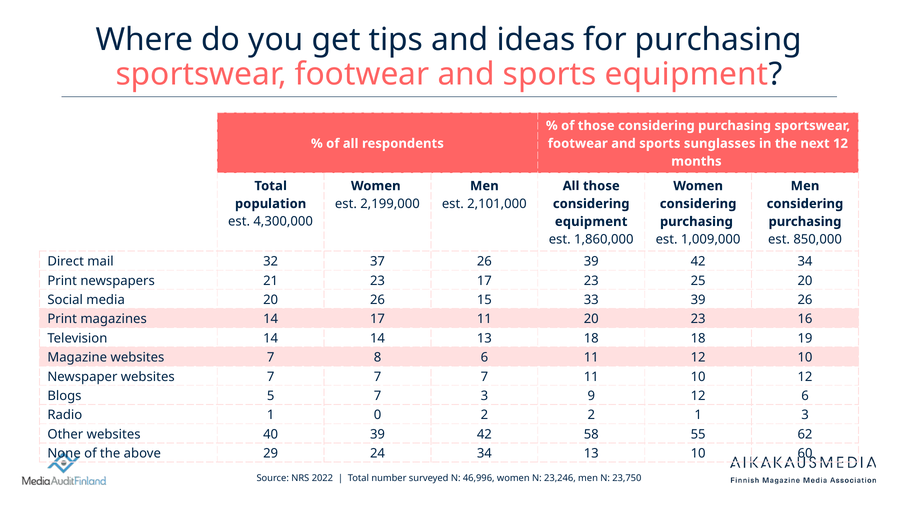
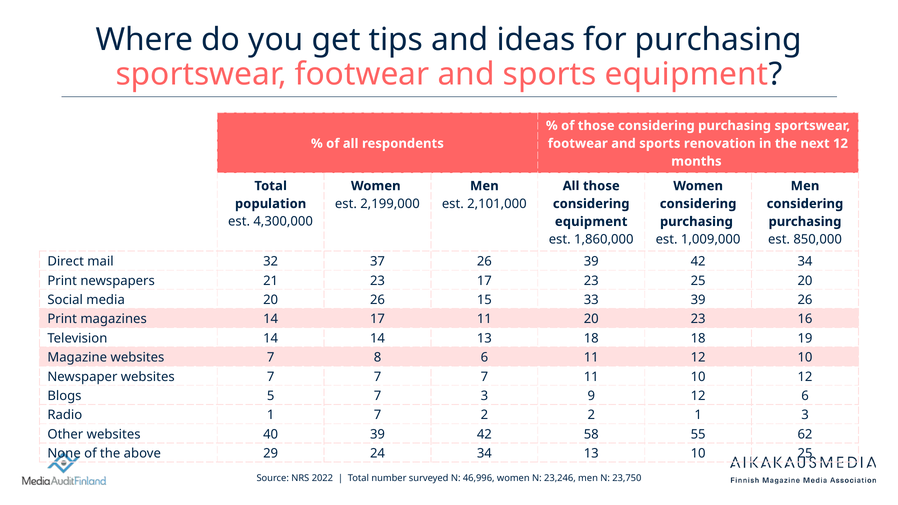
sunglasses: sunglasses -> renovation (720, 144)
1 0: 0 -> 7 (378, 415)
10 60: 60 -> 25 (805, 454)
